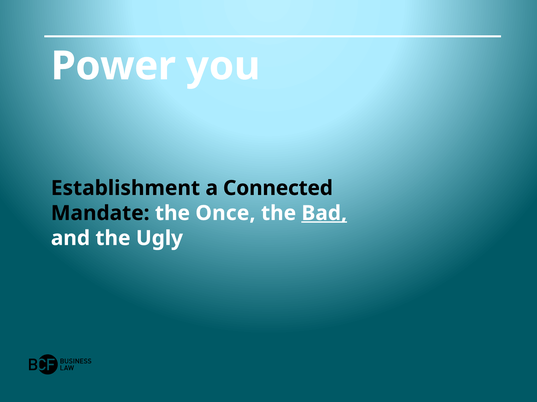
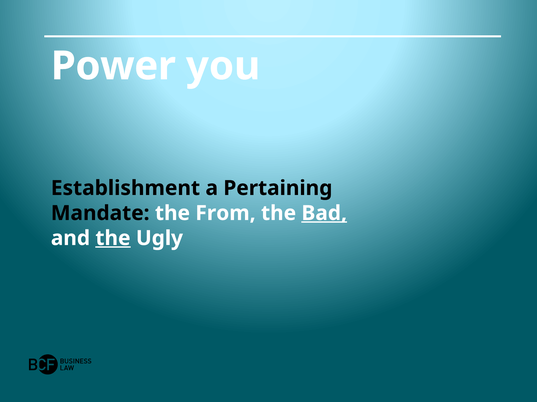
Connected: Connected -> Pertaining (278, 188)
Once: Once -> From (225, 214)
the underline: none -> present (113, 239)
